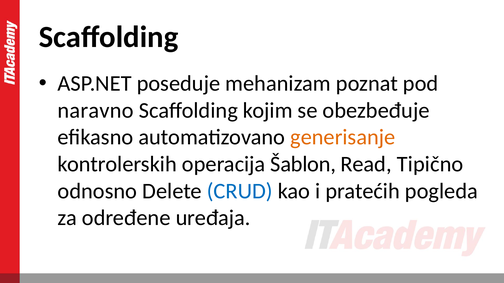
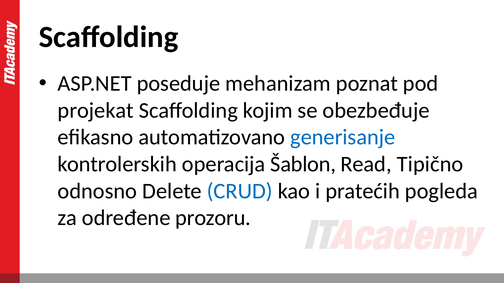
naravno: naravno -> projekat (96, 111)
generisanje colour: orange -> blue (343, 138)
uređaja: uređaja -> prozoru (213, 218)
